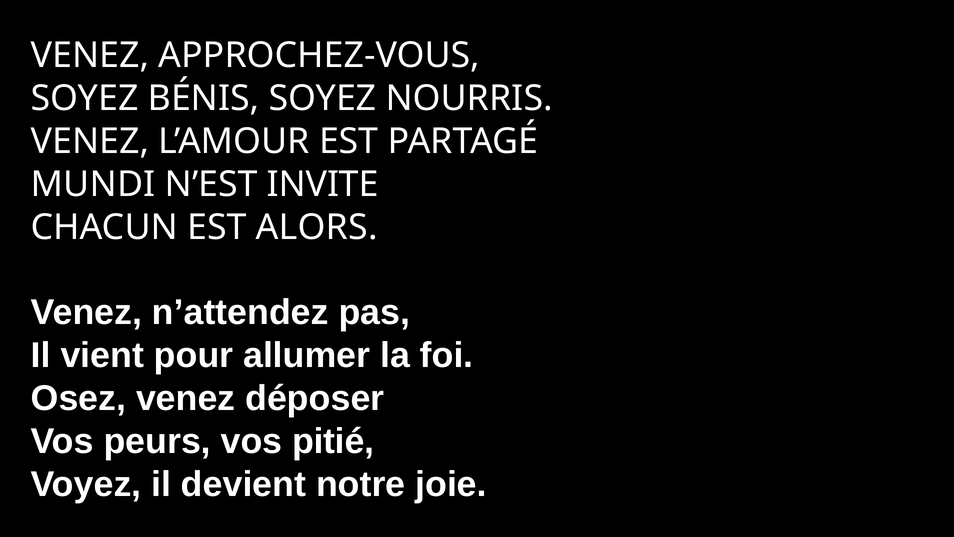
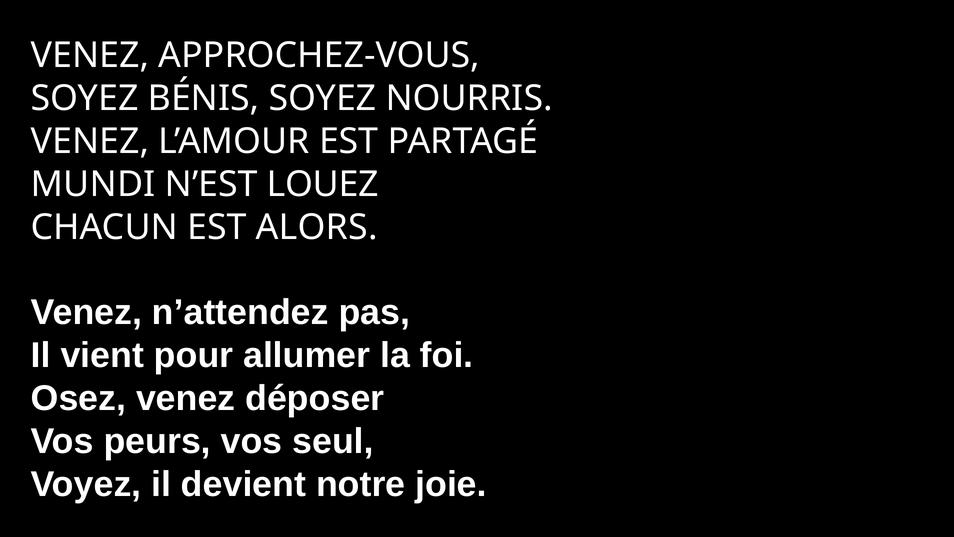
INVITE: INVITE -> LOUEZ (323, 184)
pitié: pitié -> seul (333, 441)
